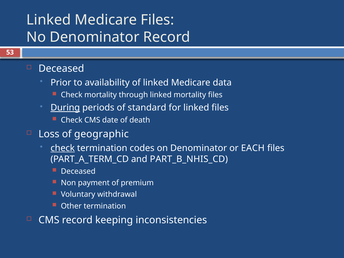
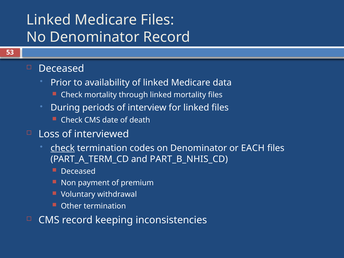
During underline: present -> none (65, 108)
standard: standard -> interview (147, 108)
geographic: geographic -> interviewed (102, 134)
